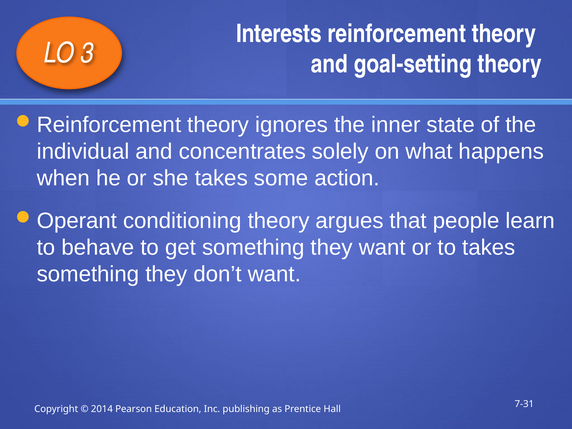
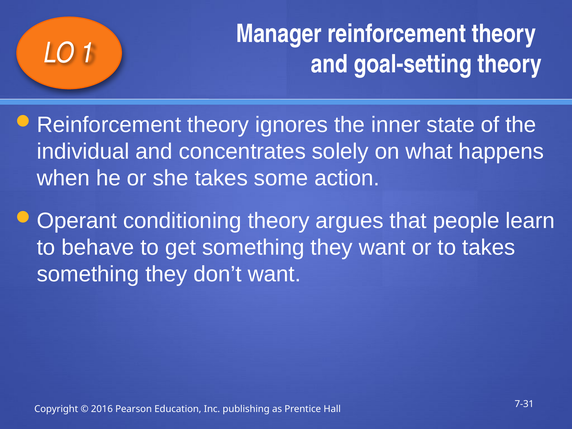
Interests: Interests -> Manager (279, 34)
3: 3 -> 1 (87, 53)
2014: 2014 -> 2016 (102, 409)
